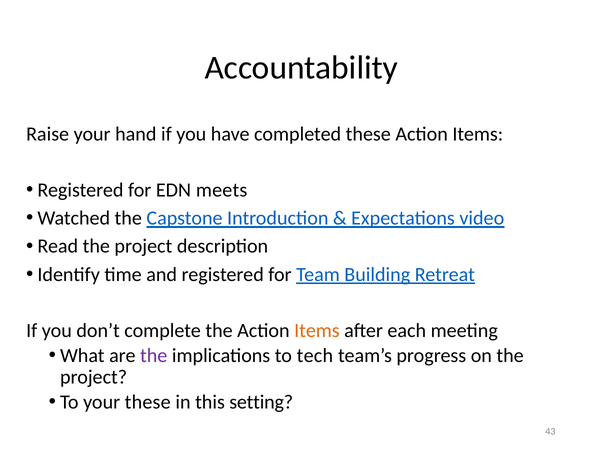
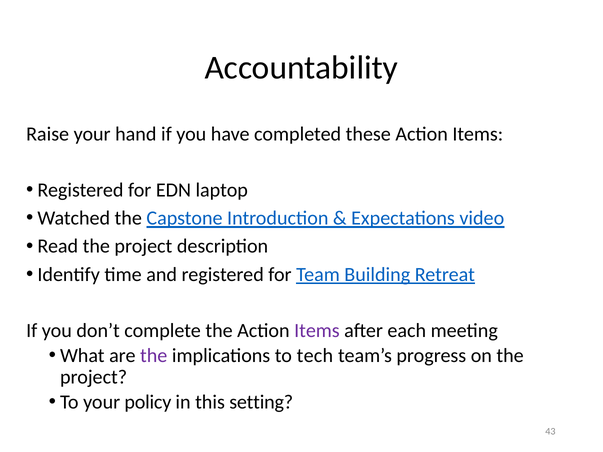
meets: meets -> laptop (222, 190)
Items colour: orange -> purple (317, 331)
your these: these -> policy (148, 402)
